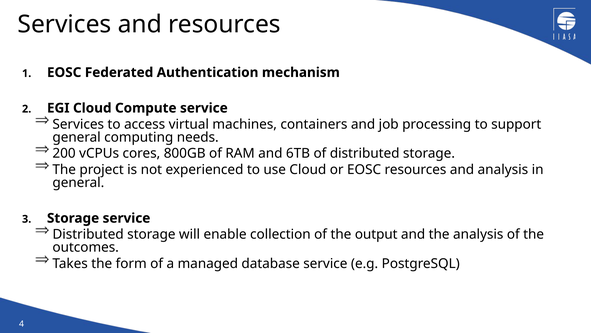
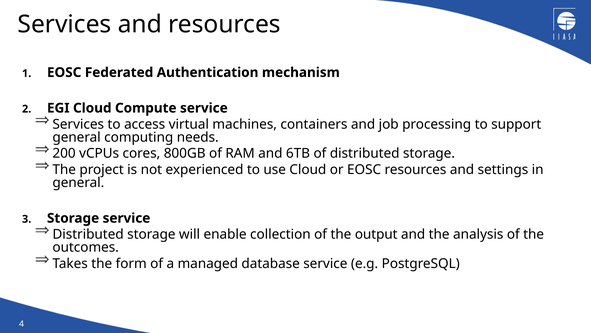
and analysis: analysis -> settings (503, 169)
